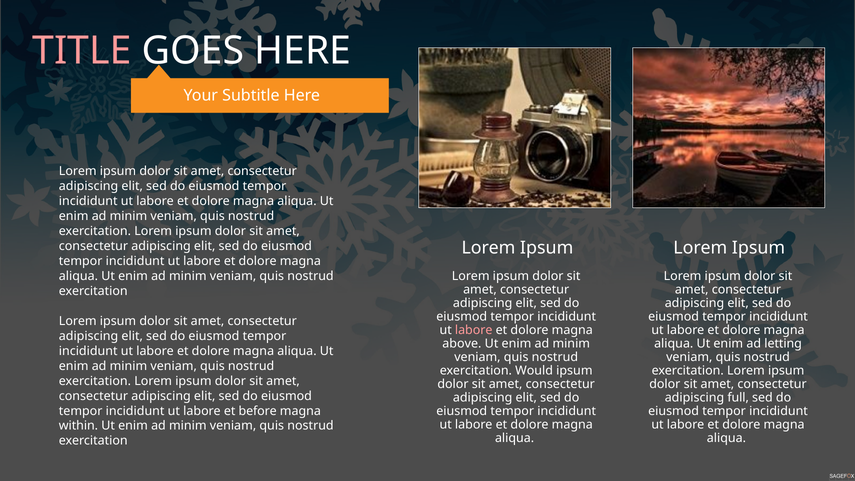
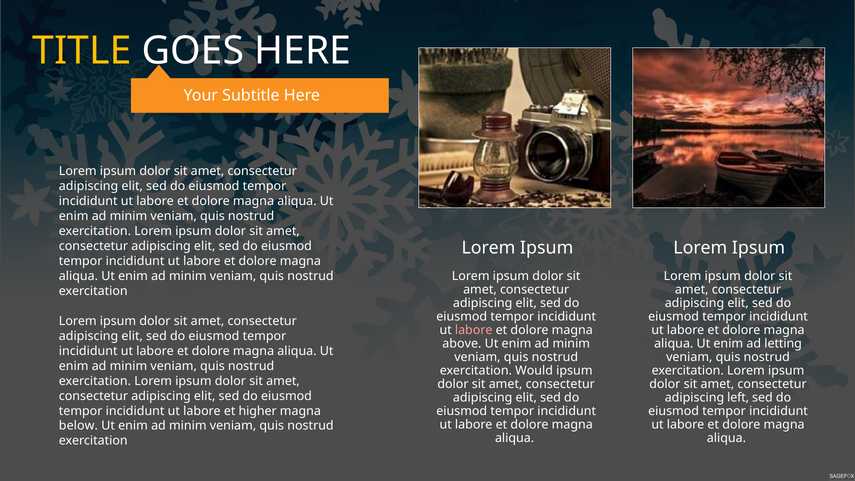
TITLE colour: pink -> yellow (82, 51)
full: full -> left (738, 397)
before: before -> higher (258, 411)
within: within -> below (78, 426)
